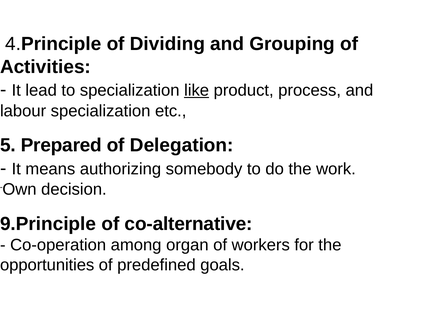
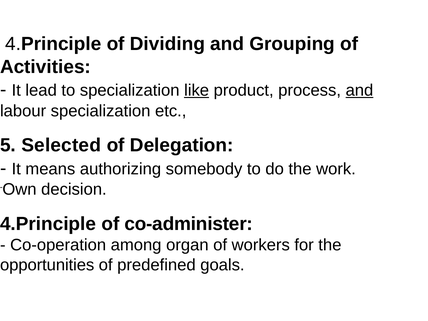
and underline: none -> present (359, 90)
Prepared: Prepared -> Selected (61, 145)
9.Principle: 9.Principle -> 4.Principle (48, 224)
co-alternative: co-alternative -> co-administer (189, 224)
